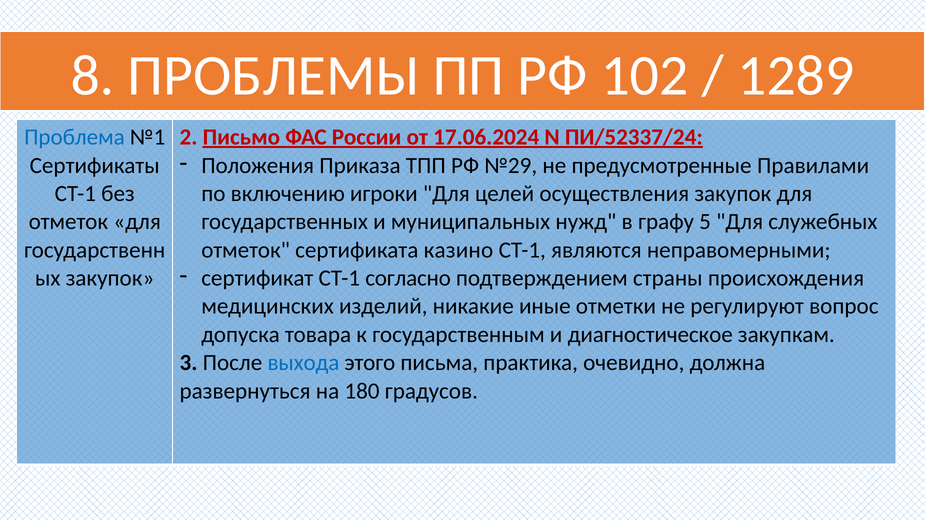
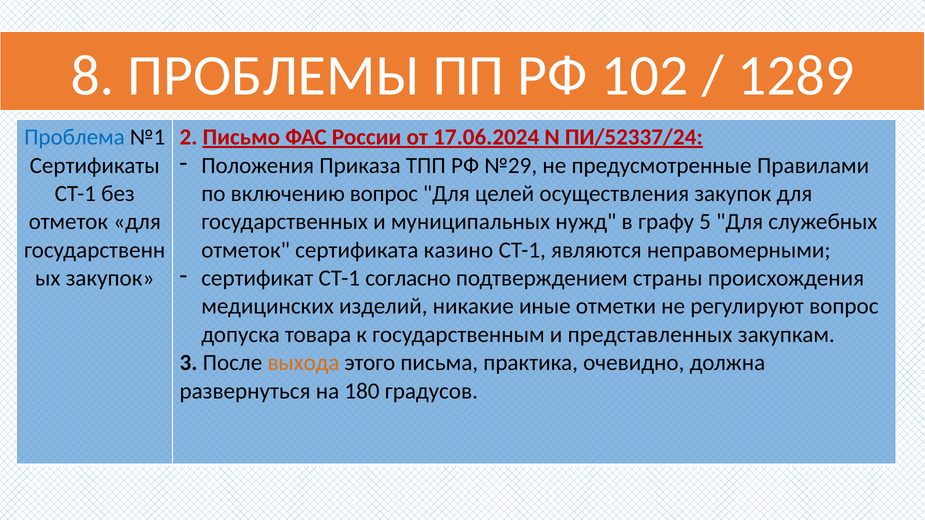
включению игроки: игроки -> вопрос (384, 194)
диагностическое: диагностическое -> представленных (650, 335)
выхода colour: blue -> orange (303, 363)
